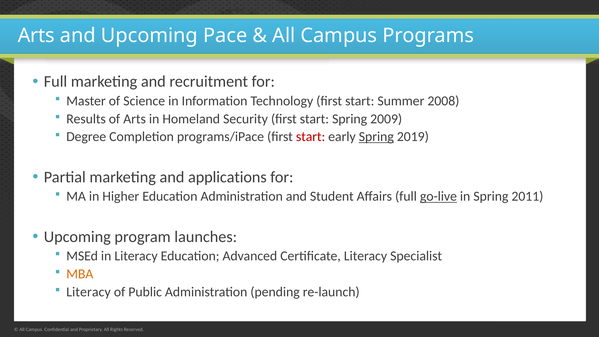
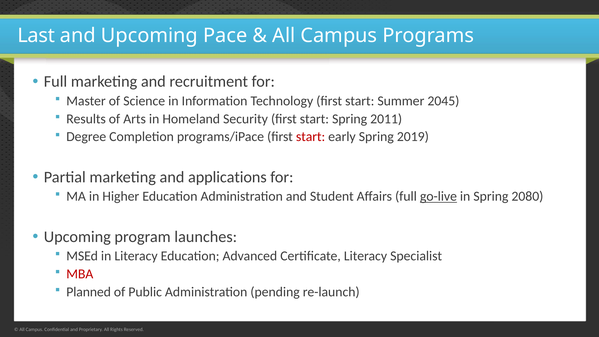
Arts: Arts -> Last (36, 36)
2008: 2008 -> 2045 (443, 101)
2009: 2009 -> 2011 (386, 119)
Spring underline: present -> none (376, 137)
2011: 2011 -> 2080 (527, 196)
MBA colour: orange -> red (80, 274)
Literacy: Literacy -> Planned (89, 292)
